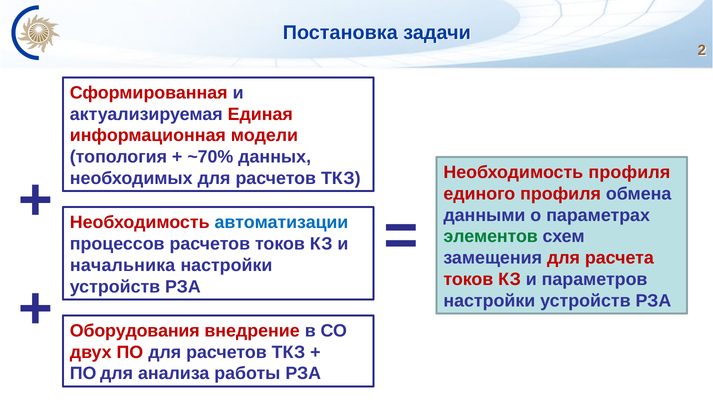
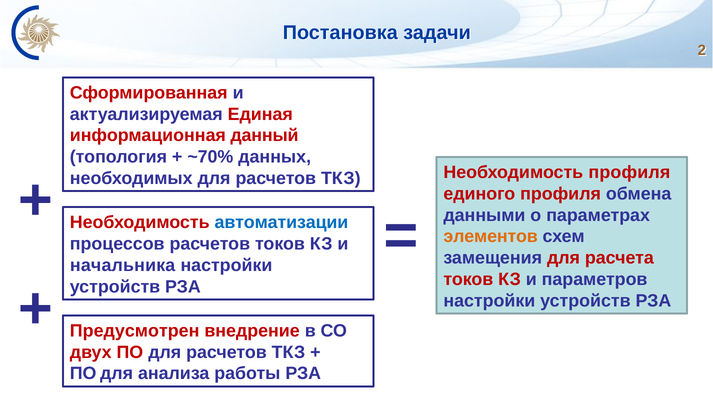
модели: модели -> данный (264, 136)
элементов colour: green -> orange (491, 237)
Оборудования: Оборудования -> Предусмотрен (135, 331)
